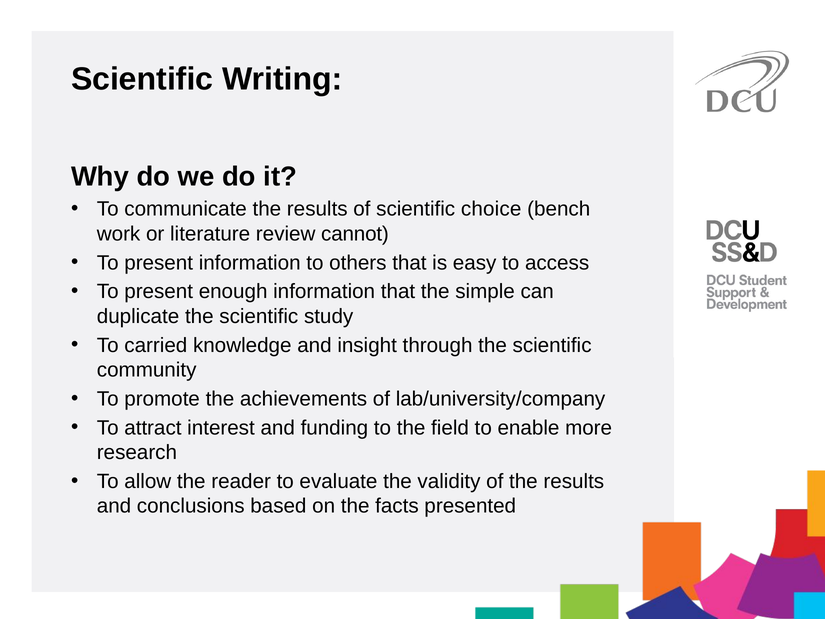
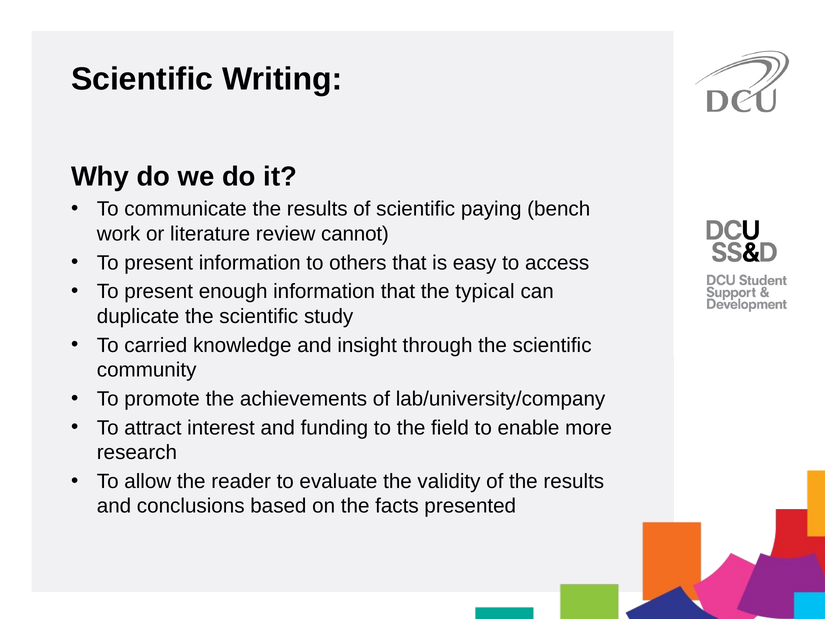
choice: choice -> paying (491, 209)
simple: simple -> typical (485, 291)
